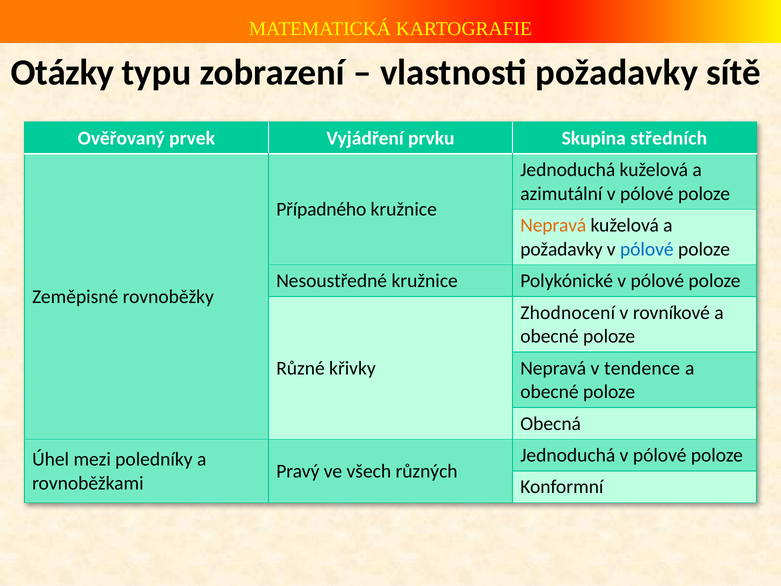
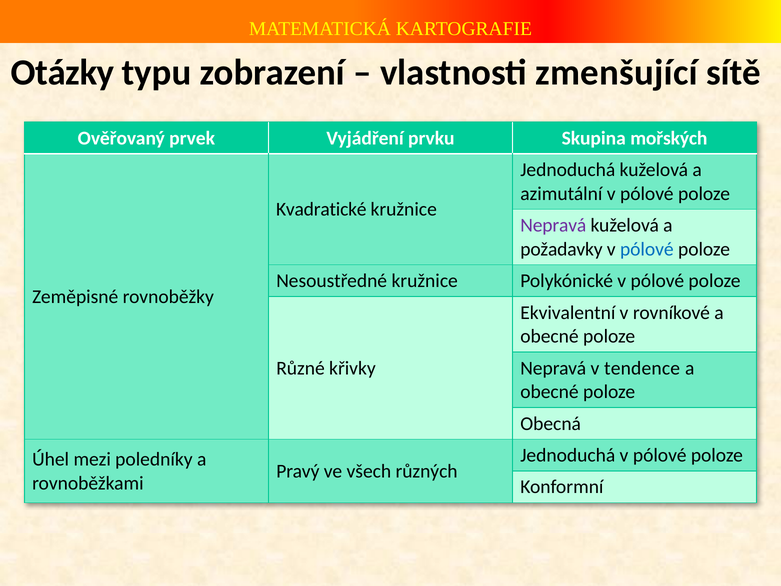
vlastnosti požadavky: požadavky -> zmenšující (617, 73)
středních: středních -> mořských (669, 138)
Případného: Případného -> Kvadratické (321, 209)
Nepravá colour: orange -> purple (553, 225)
Zhodnocení: Zhodnocení -> Ekvivalentní (568, 312)
